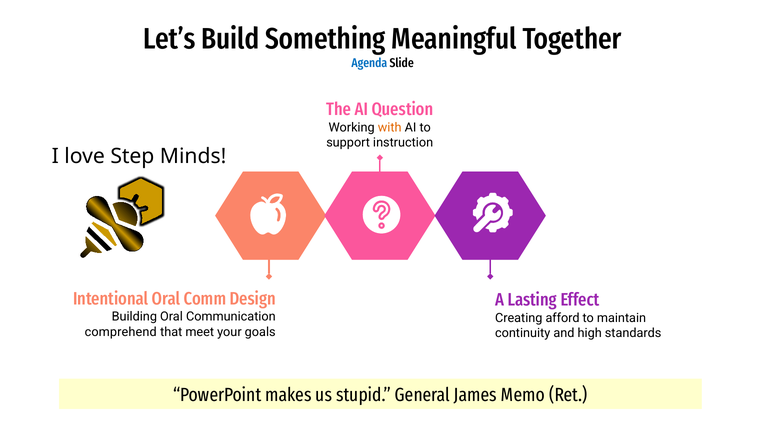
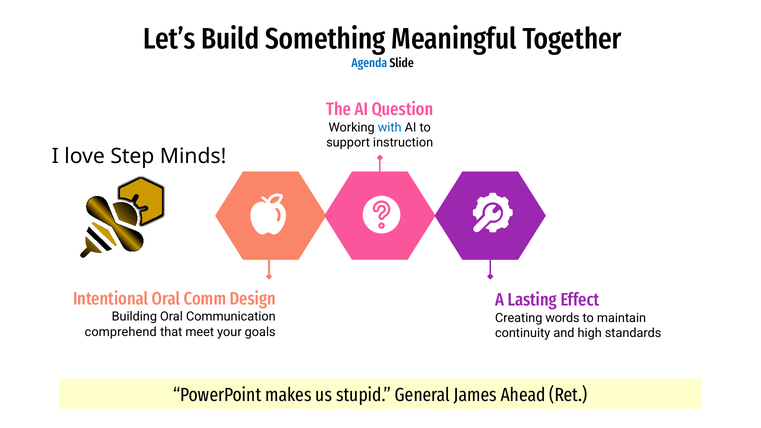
with colour: orange -> blue (390, 128)
afford: afford -> words (563, 318)
Memo: Memo -> Ahead (523, 395)
